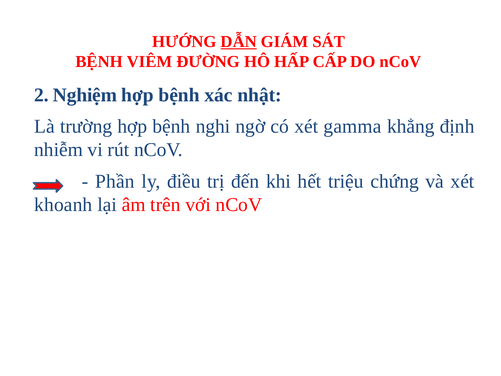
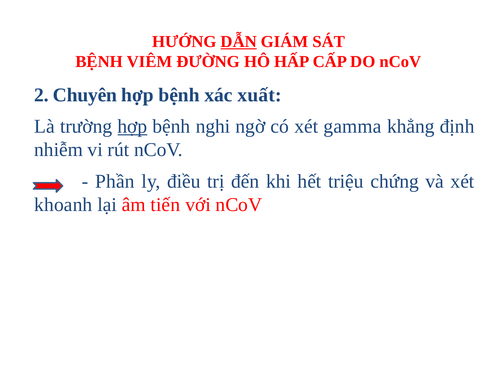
Nghiệm: Nghiệm -> Chuyên (85, 95)
nhật: nhật -> xuất (259, 95)
hợp underline: none -> present (132, 126)
trên: trên -> tiến (165, 205)
